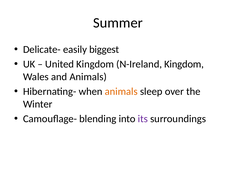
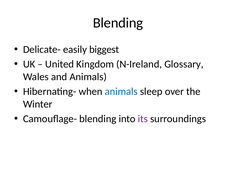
Summer: Summer -> Blending (118, 23)
N-Ireland Kingdom: Kingdom -> Glossary (184, 64)
animals colour: orange -> blue (121, 91)
